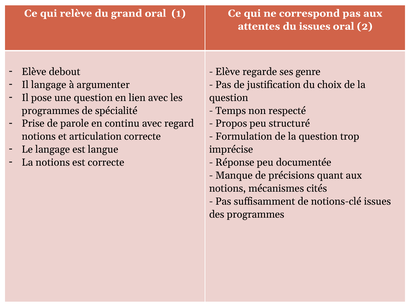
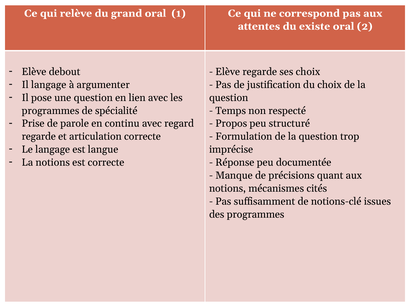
du issues: issues -> existe (315, 26)
ses genre: genre -> choix (308, 72)
notions: notions -> regarde (39, 137)
